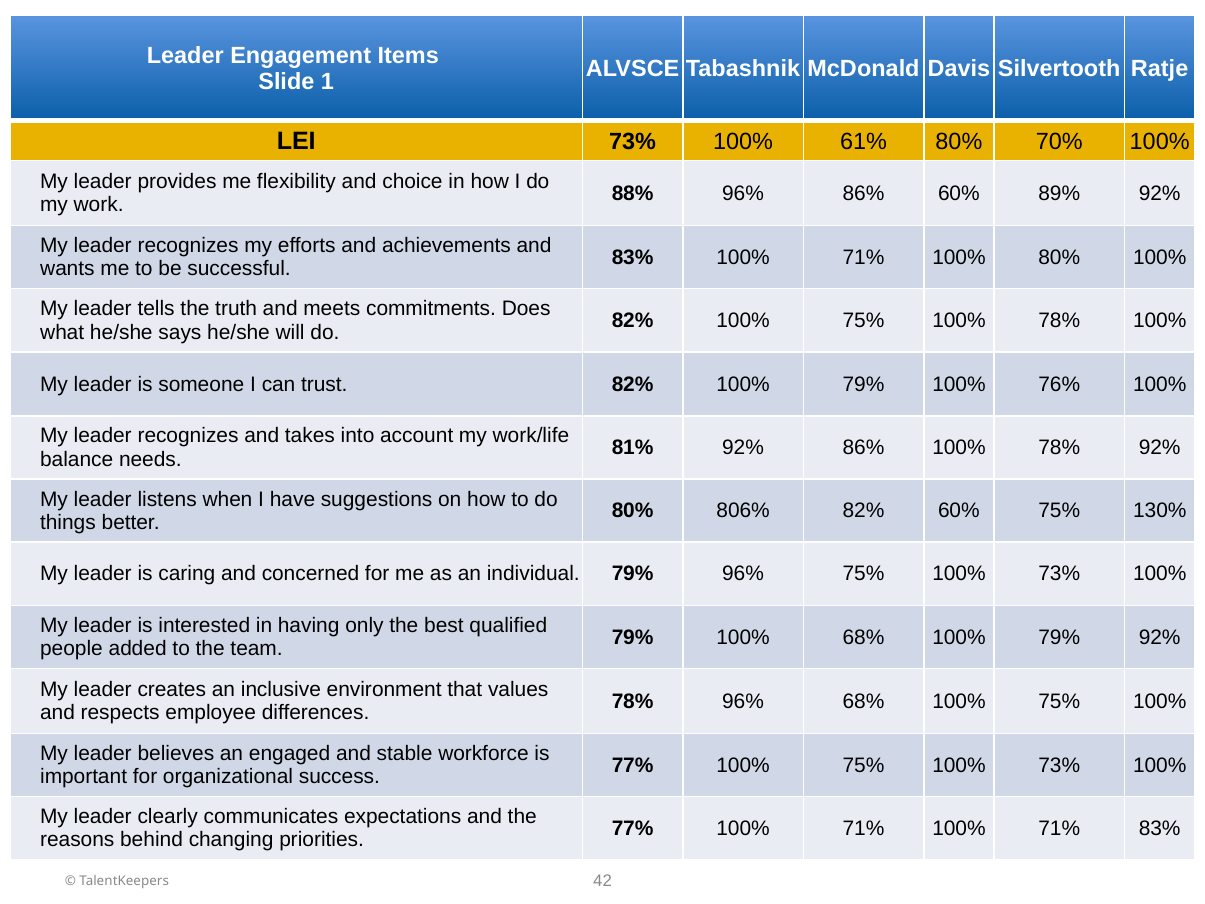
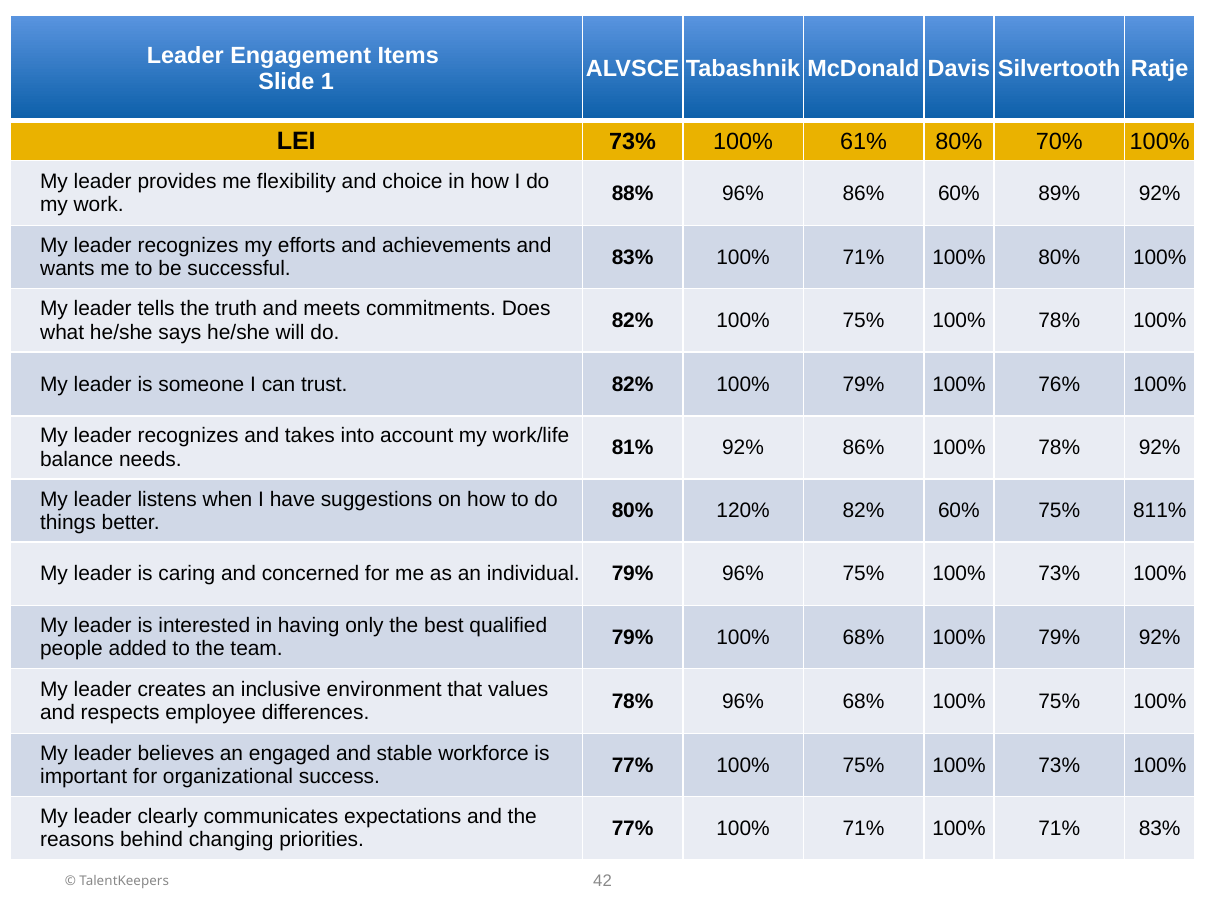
806%: 806% -> 120% (743, 511)
130%: 130% -> 811% (1160, 511)
